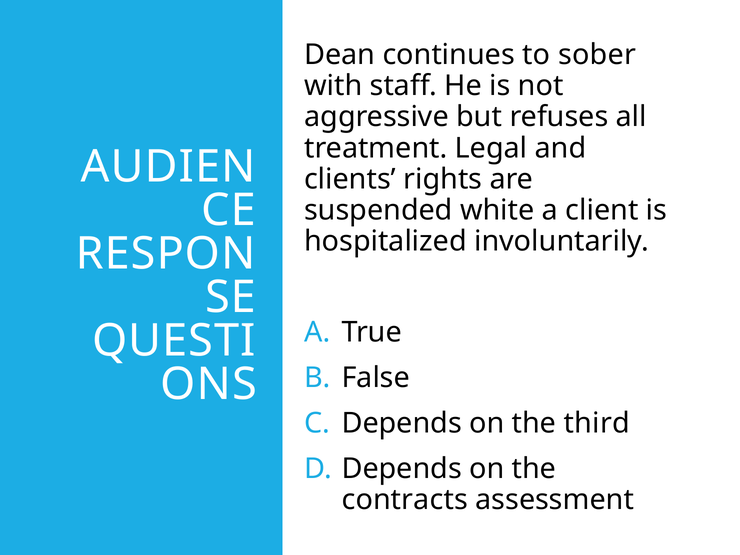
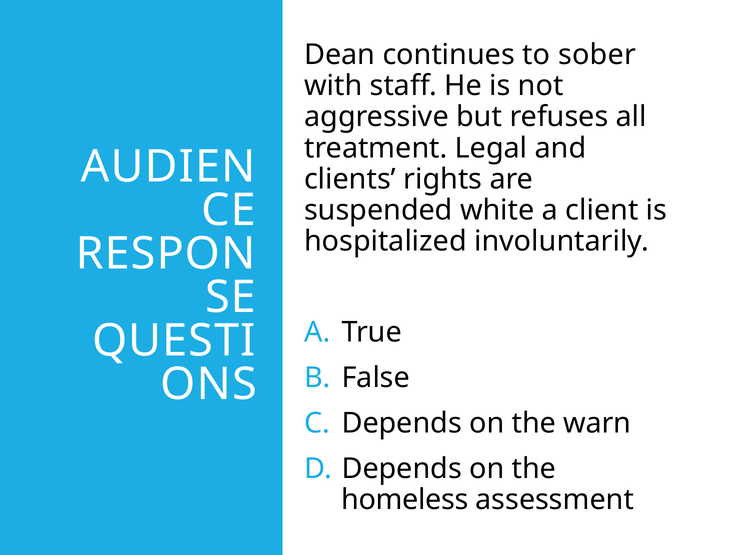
third: third -> warn (597, 423)
contracts: contracts -> homeless (405, 500)
